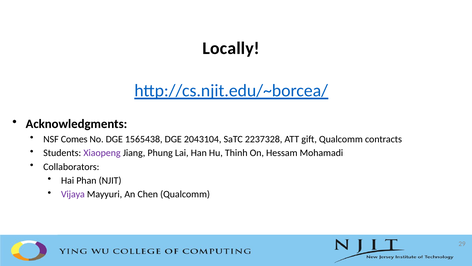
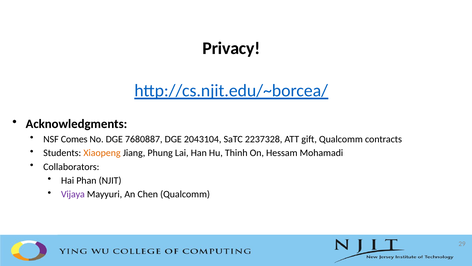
Locally: Locally -> Privacy (231, 48)
1565438: 1565438 -> 7680887 (144, 139)
Xiaopeng colour: purple -> orange (102, 153)
